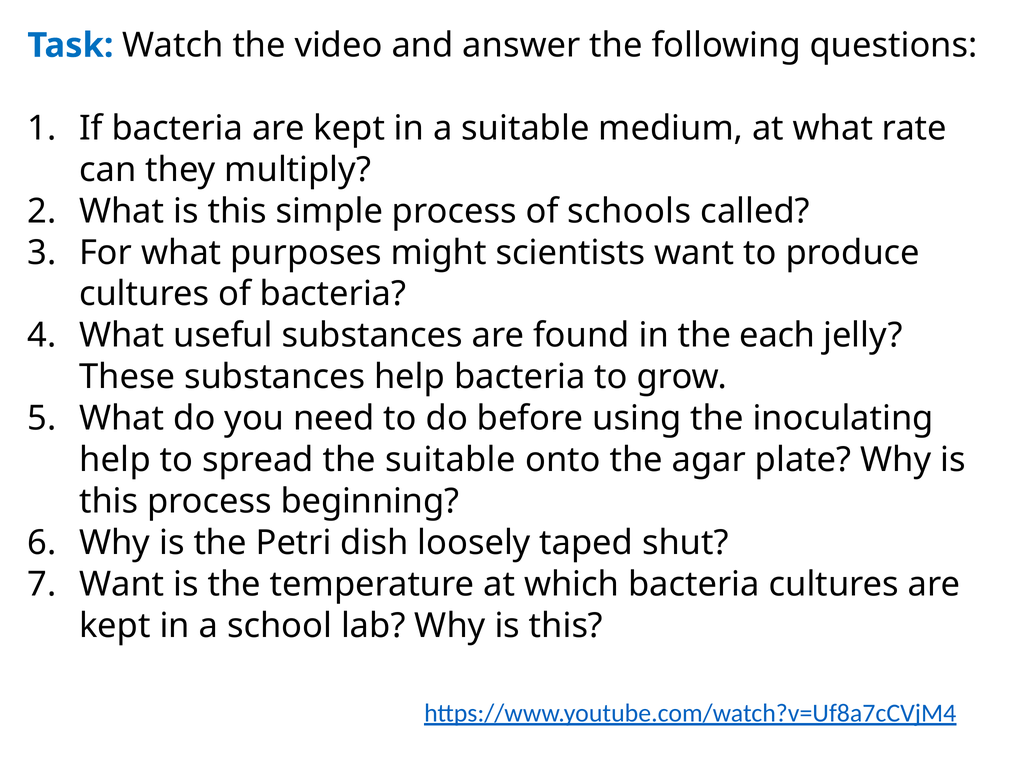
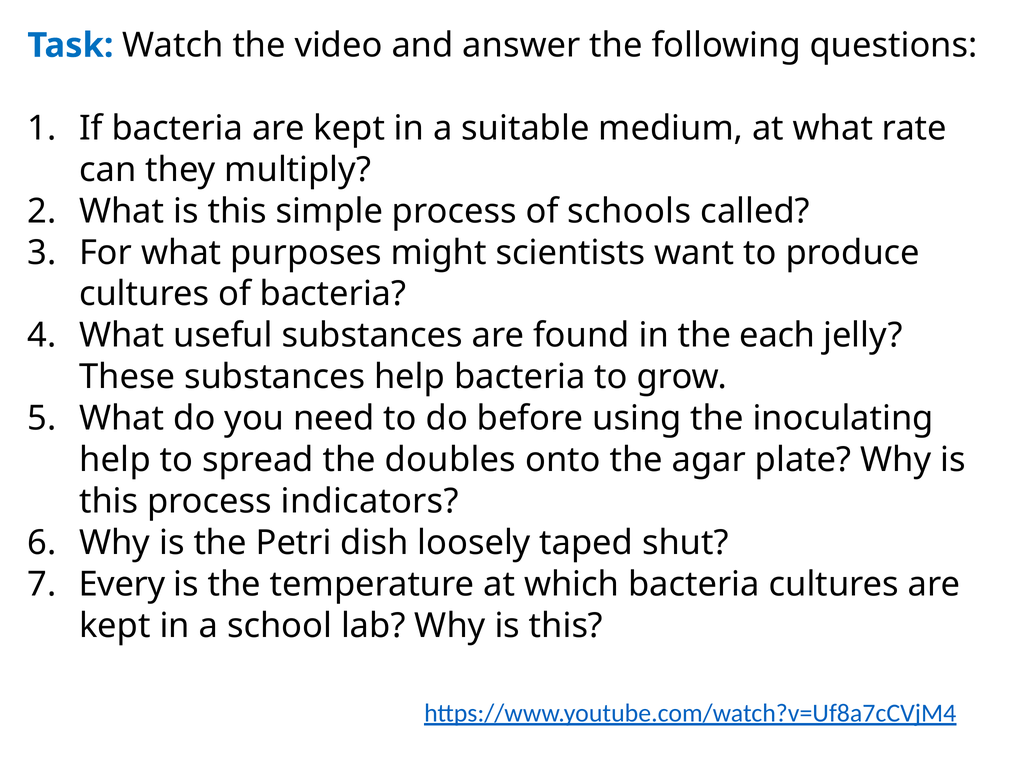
the suitable: suitable -> doubles (450, 459)
beginning: beginning -> indicators (370, 501)
Want: Want -> Every (122, 584)
